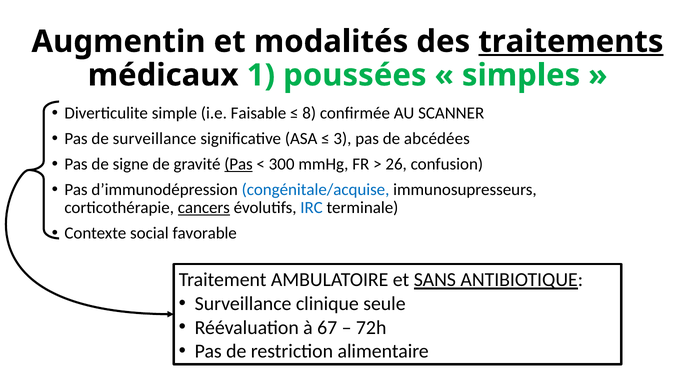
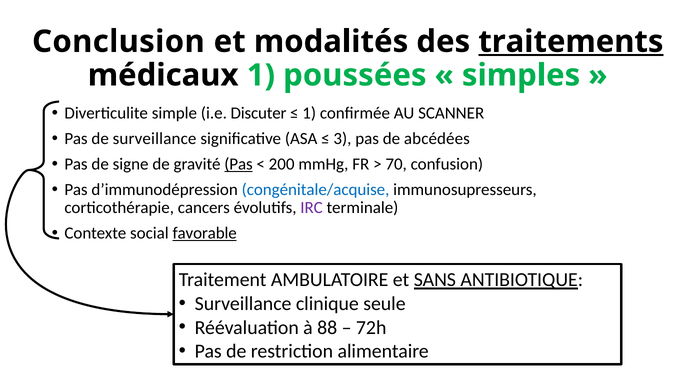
Augmentin: Augmentin -> Conclusion (118, 42)
Faisable: Faisable -> Discuter (259, 113)
8: 8 -> 1 (309, 113)
300: 300 -> 200 (282, 164)
26: 26 -> 70 (396, 164)
cancers underline: present -> none (204, 208)
IRC colour: blue -> purple (312, 208)
favorable underline: none -> present (205, 233)
67: 67 -> 88 (327, 327)
